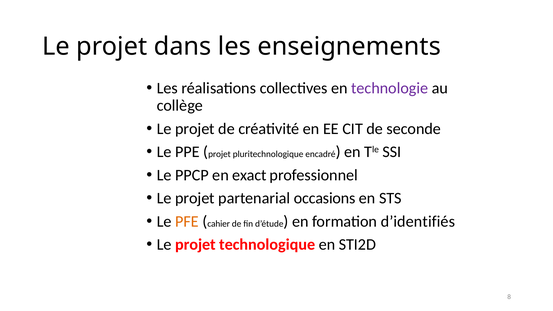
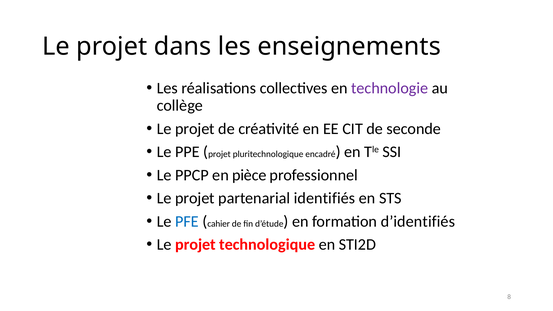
exact: exact -> pièce (249, 175)
occasions: occasions -> identifiés (325, 198)
PFE colour: orange -> blue (187, 221)
